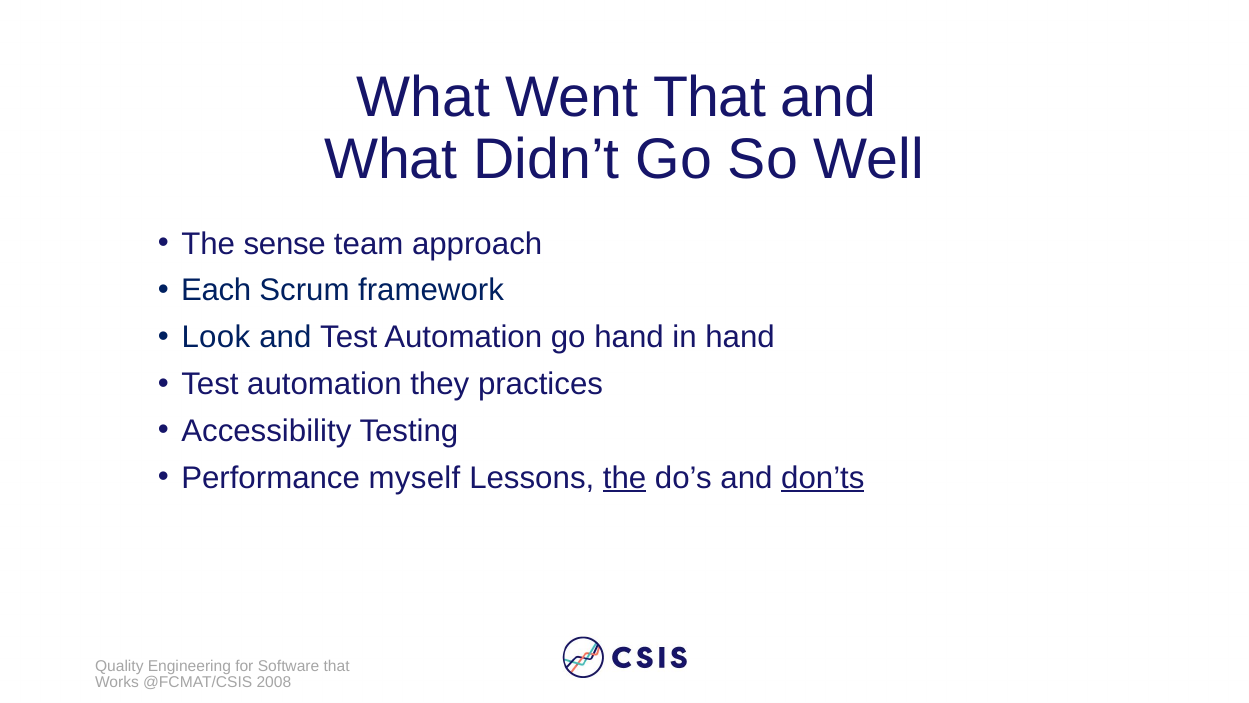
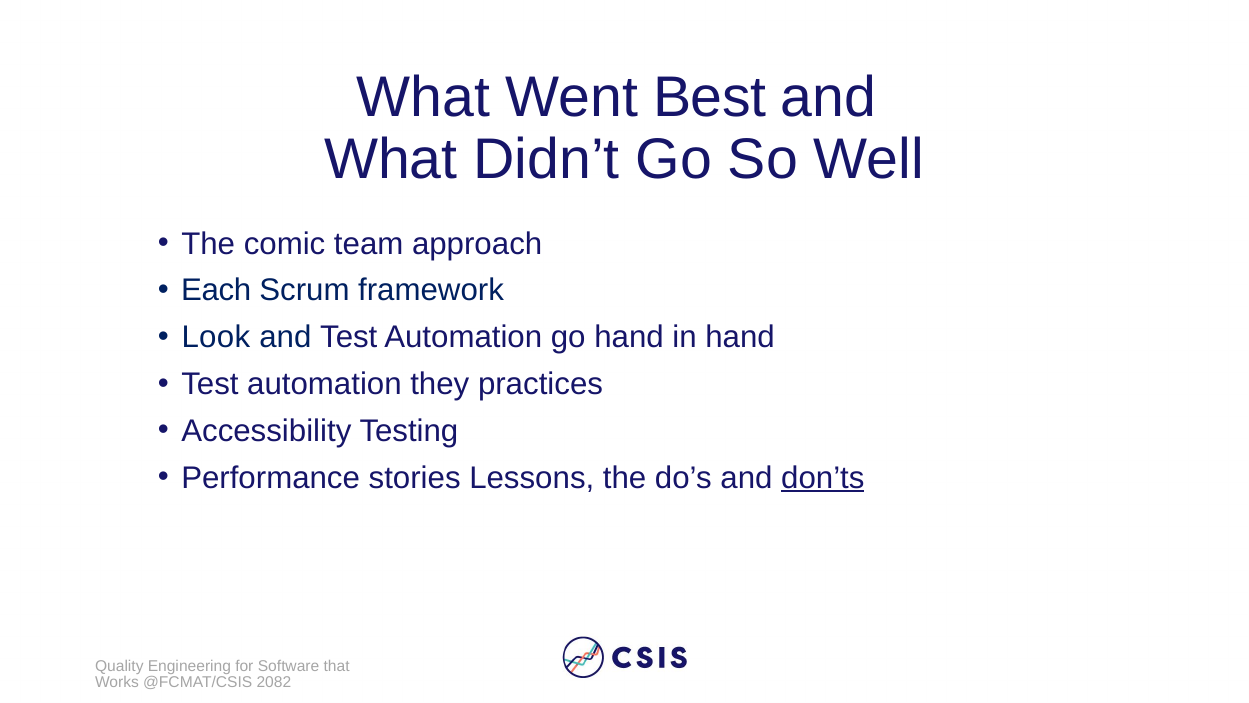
Went That: That -> Best (710, 98)
sense: sense -> comic (285, 244)
myself: myself -> stories (415, 477)
the underline: present -> none (625, 477)
2008: 2008 -> 2082 (274, 682)
